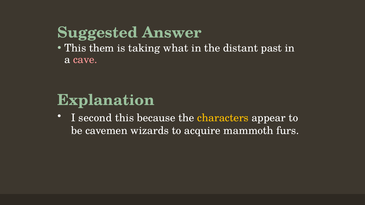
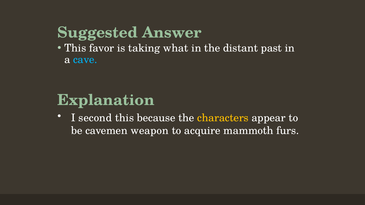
them: them -> favor (102, 48)
cave colour: pink -> light blue (85, 60)
wizards: wizards -> weapon (150, 131)
